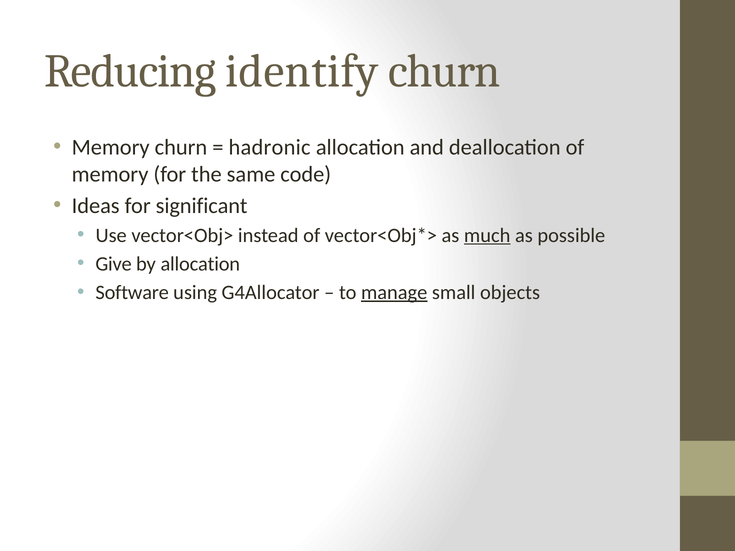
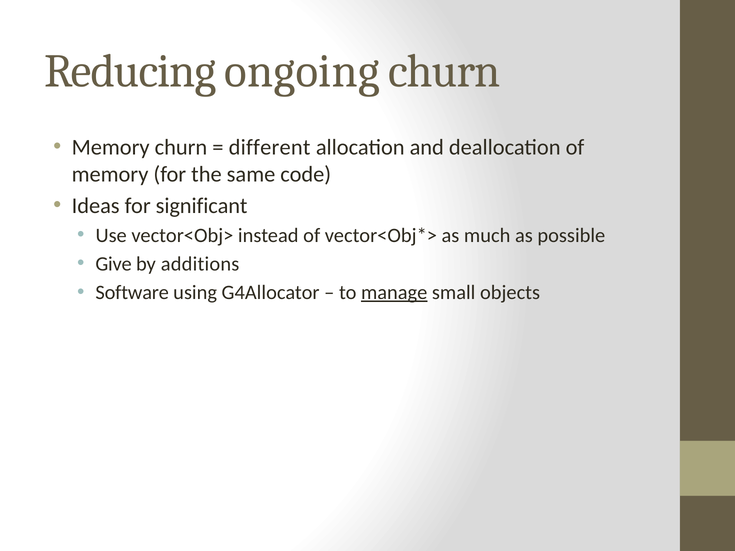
identify: identify -> ongoing (302, 71)
hadronic: hadronic -> different (270, 147)
much underline: present -> none (487, 235)
by allocation: allocation -> additions (200, 264)
